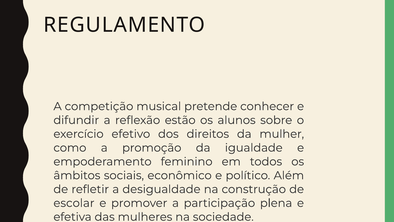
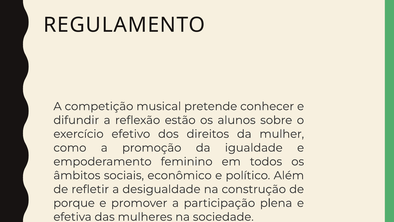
escolar: escolar -> porque (74, 203)
